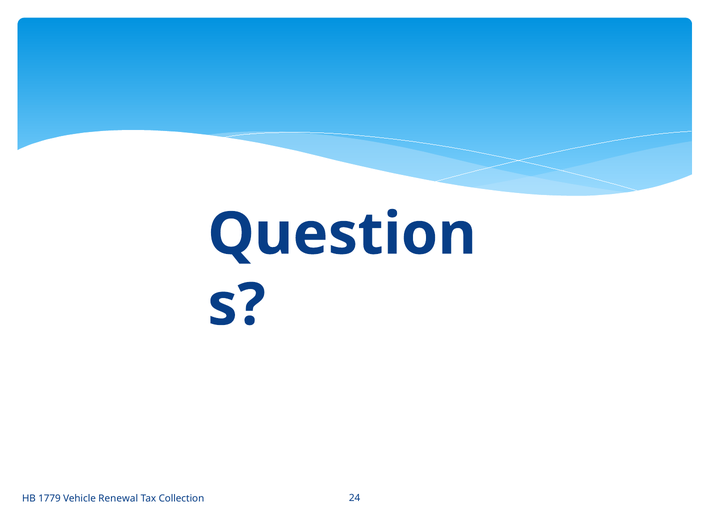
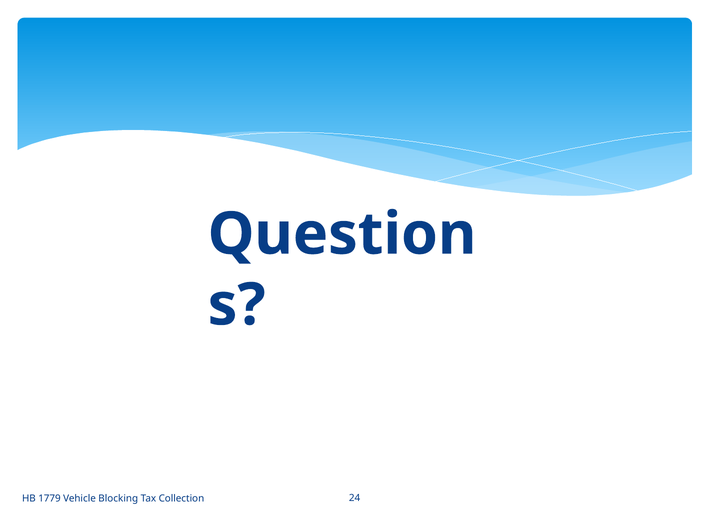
Renewal: Renewal -> Blocking (118, 499)
